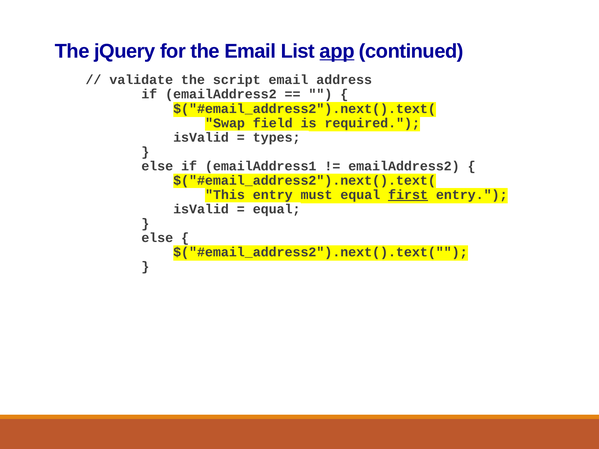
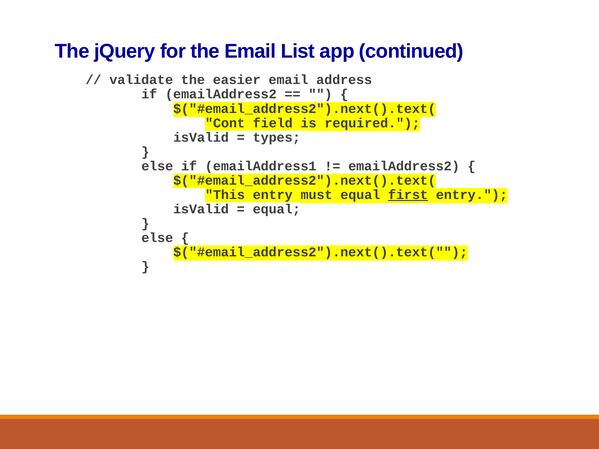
app underline: present -> none (337, 51)
script: script -> easier (237, 80)
Swap: Swap -> Cont (225, 123)
